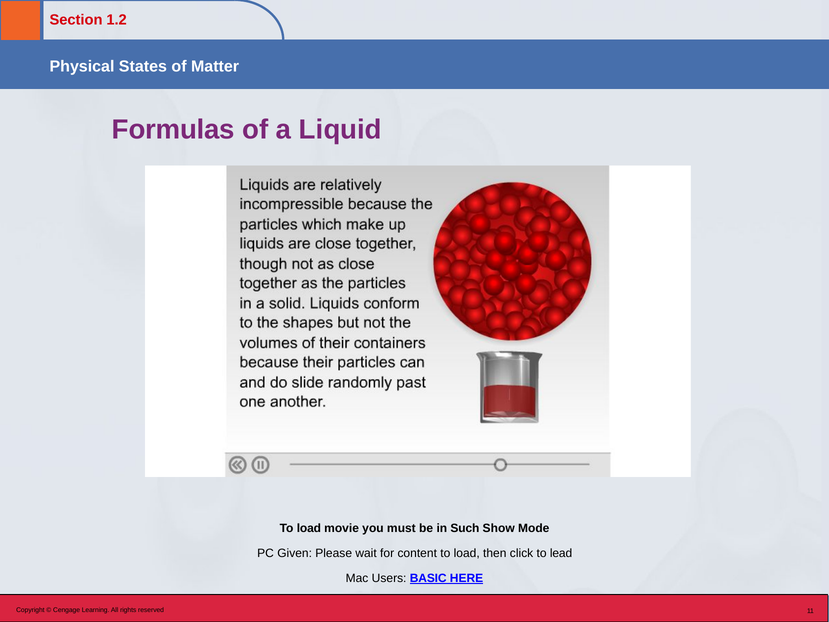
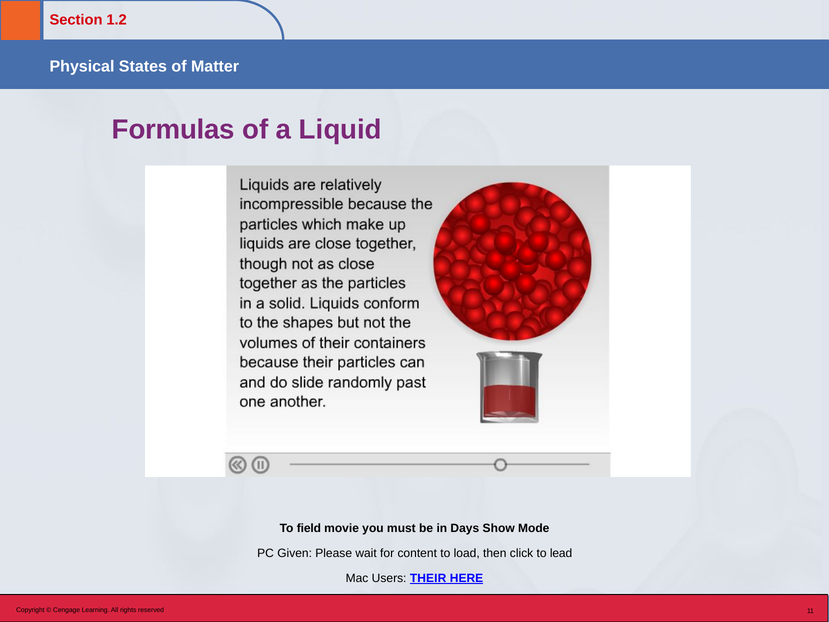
load: load -> field (309, 528)
Such: Such -> Days (465, 528)
BASIC: BASIC -> THEIR (428, 578)
